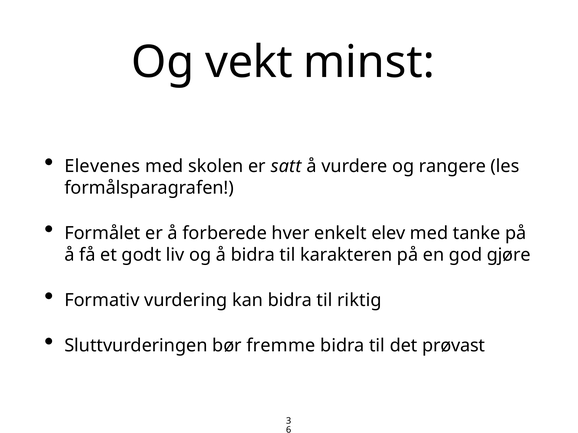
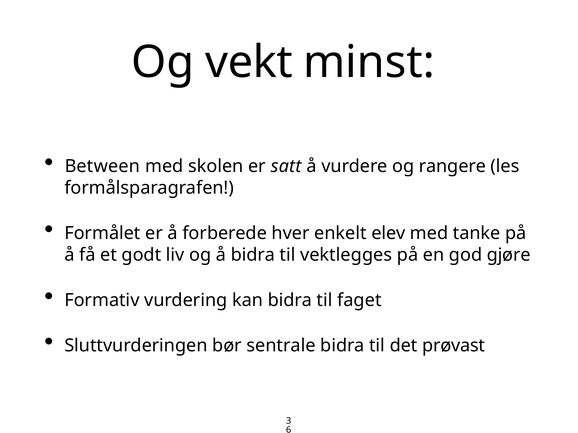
Elevenes: Elevenes -> Between (102, 166)
karakteren: karakteren -> vektlegges (346, 255)
riktig: riktig -> faget (359, 300)
fremme: fremme -> sentrale (281, 346)
